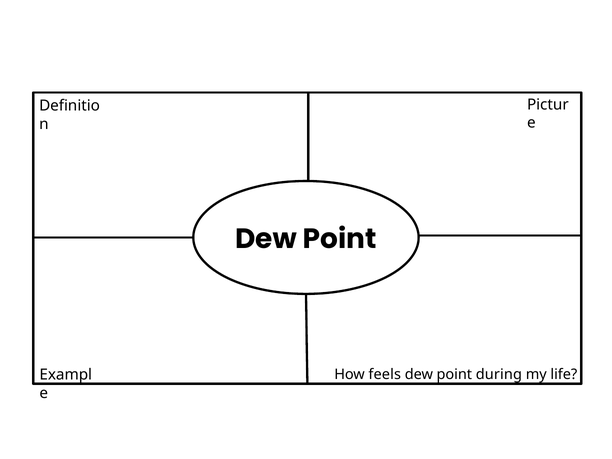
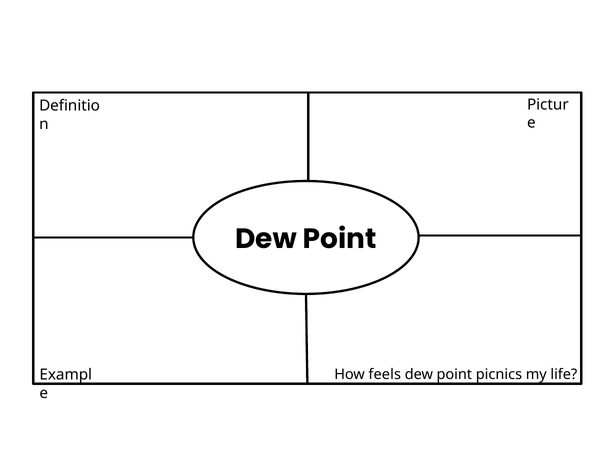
during: during -> picnics (499, 375)
